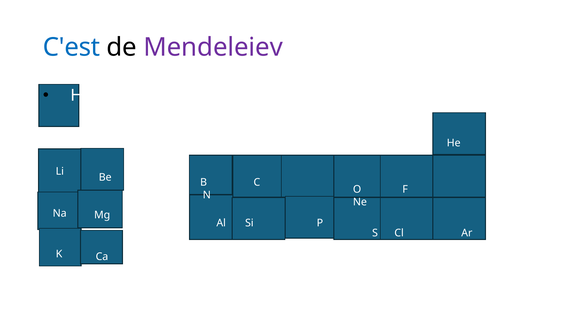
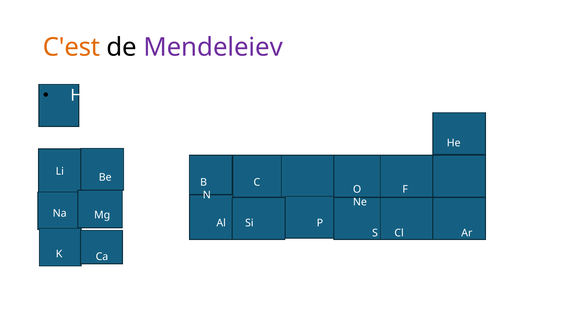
C'est colour: blue -> orange (71, 47)
